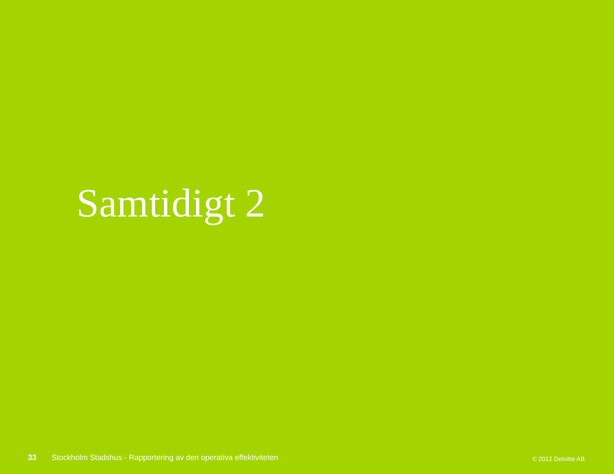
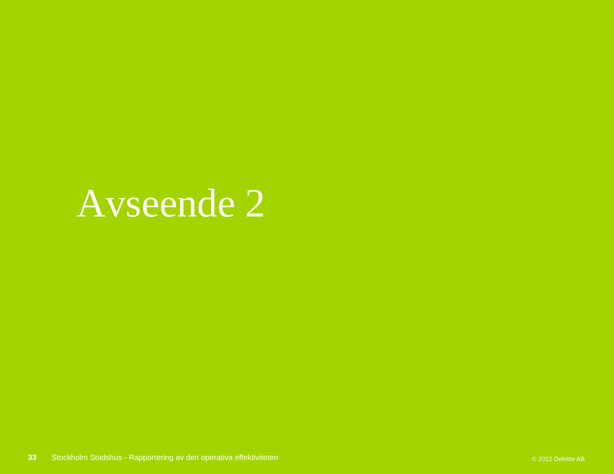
Samtidigt: Samtidigt -> Avseende (156, 204)
